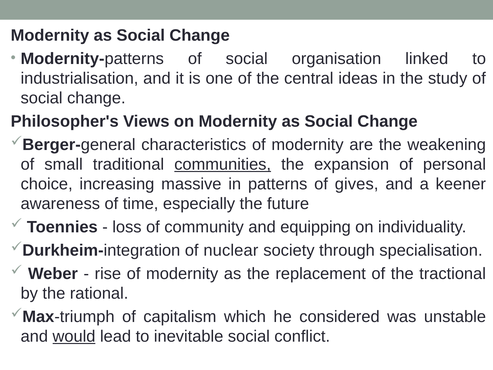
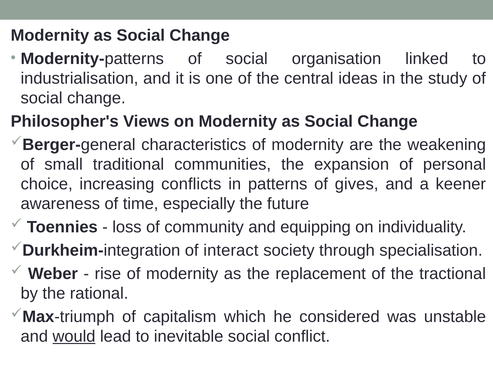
communities underline: present -> none (223, 164)
massive: massive -> conflicts (191, 184)
nuclear: nuclear -> interact (231, 250)
